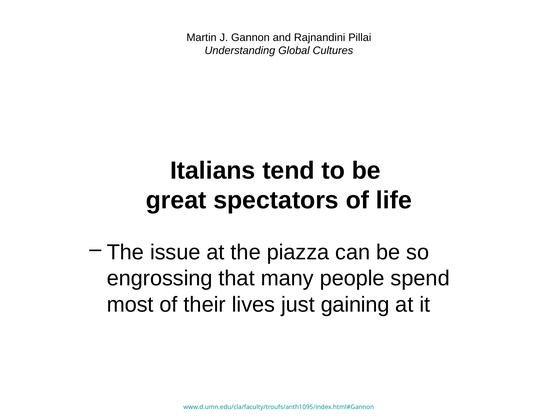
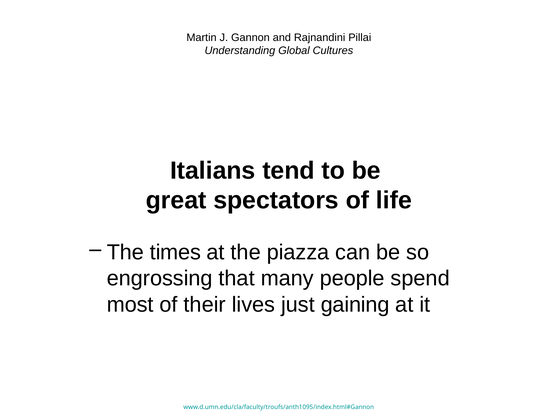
issue: issue -> times (175, 252)
